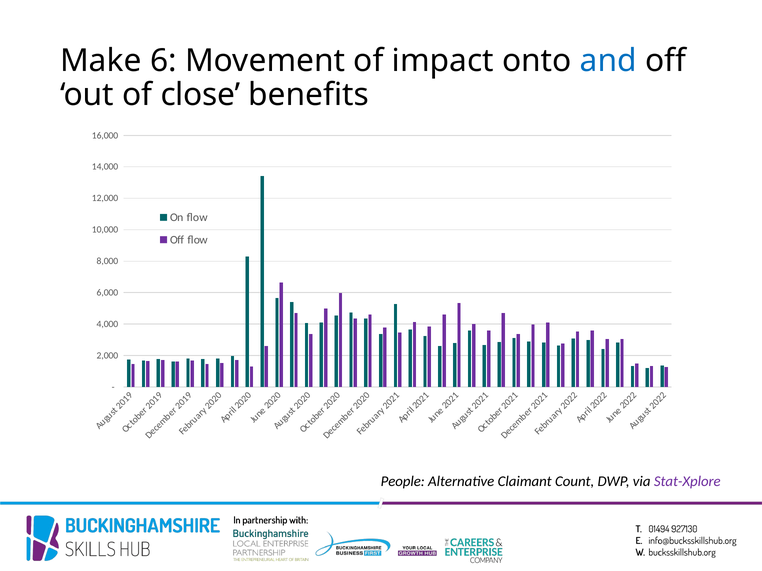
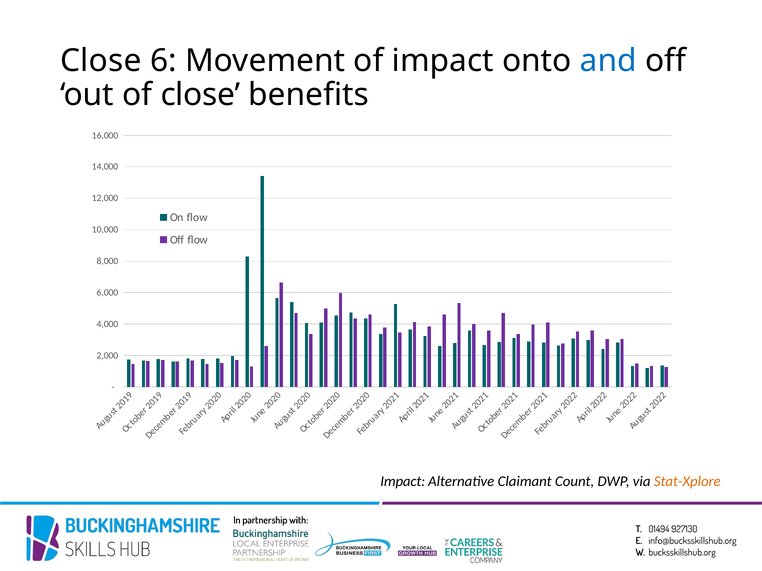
Make: Make -> Close (101, 61)
People: People -> Impact (403, 482)
Stat-Xplore colour: purple -> orange (687, 482)
